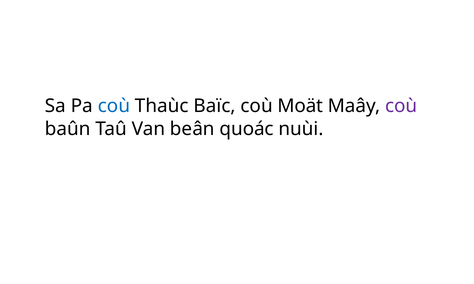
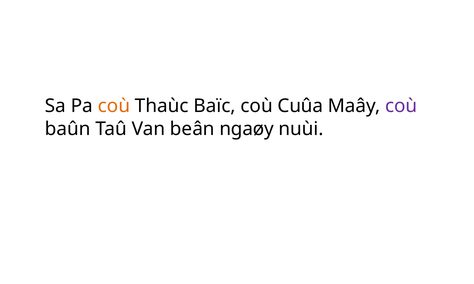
coù colour: blue -> orange (114, 106)
Moät: Moät -> Cuûa (300, 106)
quoác: quoác -> ngaøy (247, 129)
